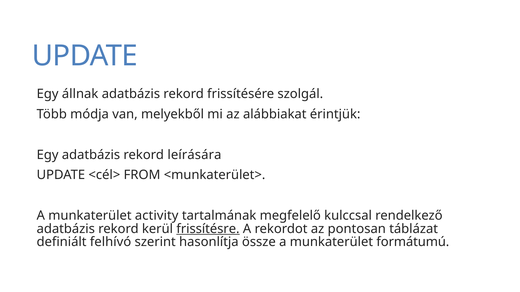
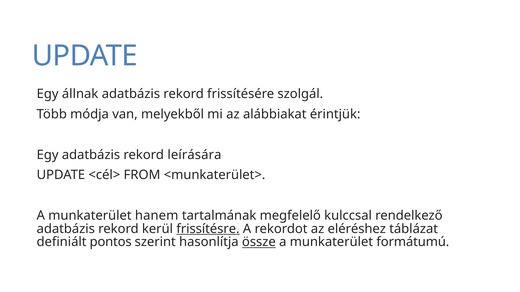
activity: activity -> hanem (157, 216)
pontosan: pontosan -> eléréshez (357, 229)
felhívó: felhívó -> pontos (111, 242)
össze underline: none -> present (259, 242)
